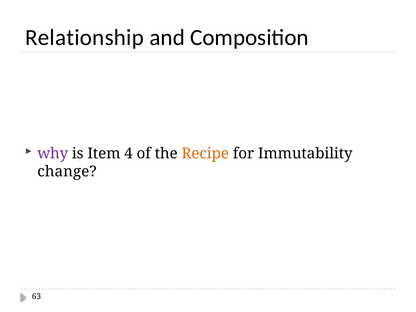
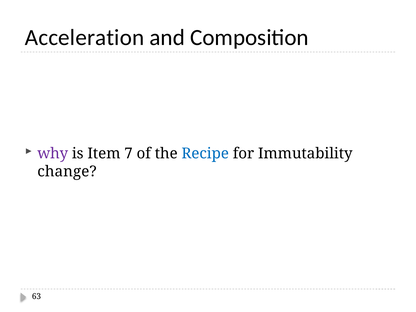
Relationship: Relationship -> Acceleration (85, 38)
4: 4 -> 7 (129, 154)
Recipe colour: orange -> blue (205, 154)
